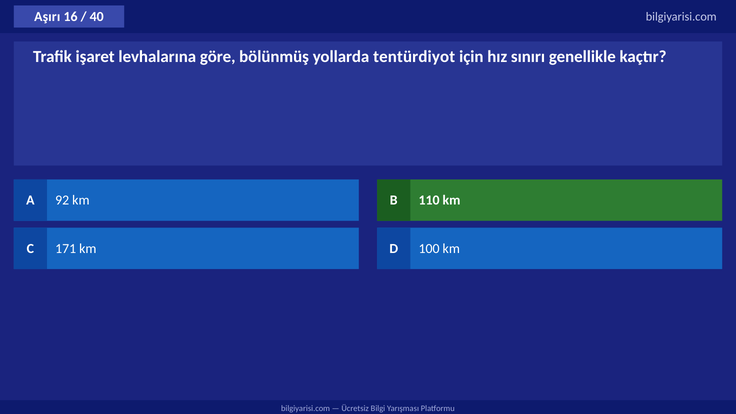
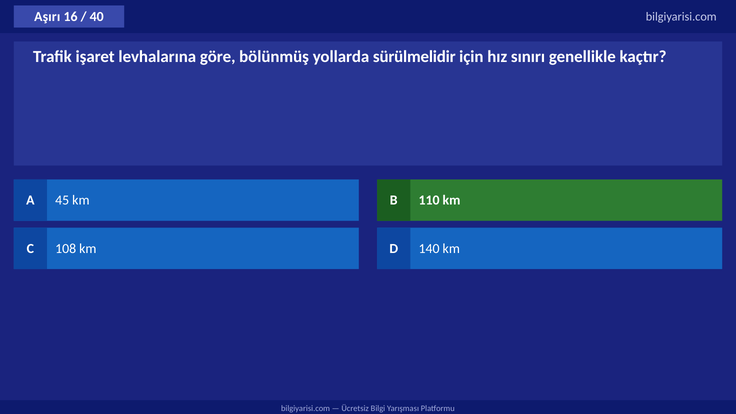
tentürdiyot: tentürdiyot -> sürülmelidir (414, 57)
92: 92 -> 45 (62, 200)
171: 171 -> 108 (66, 249)
100: 100 -> 140 (429, 249)
